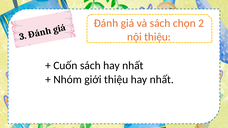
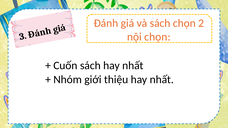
nội thiệu: thiệu -> chọn (157, 37)
